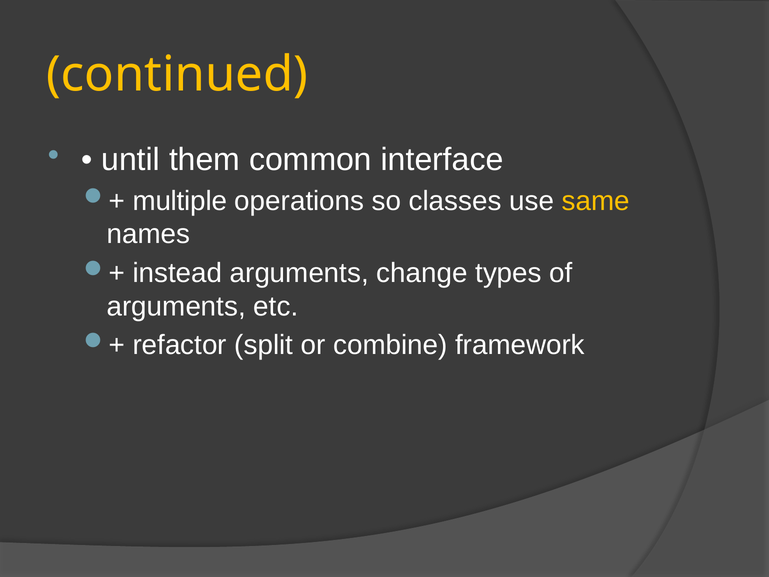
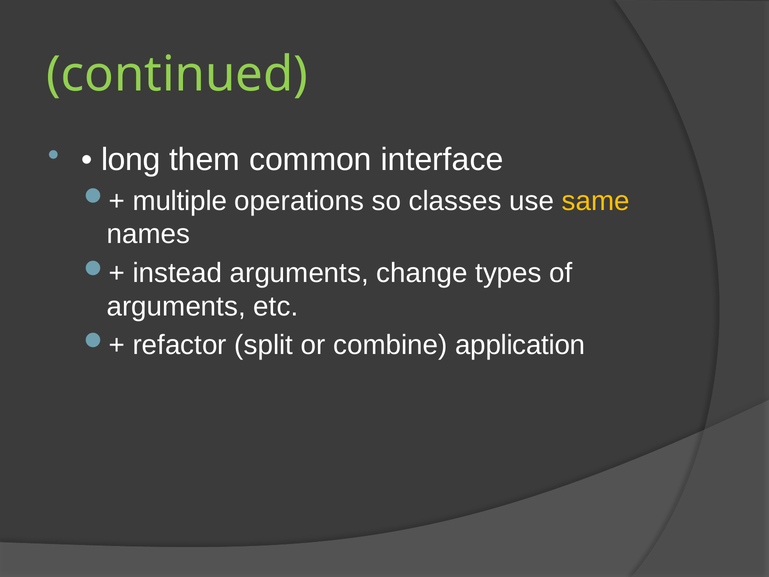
continued colour: yellow -> light green (177, 75)
until: until -> long (131, 160)
framework: framework -> application (520, 345)
